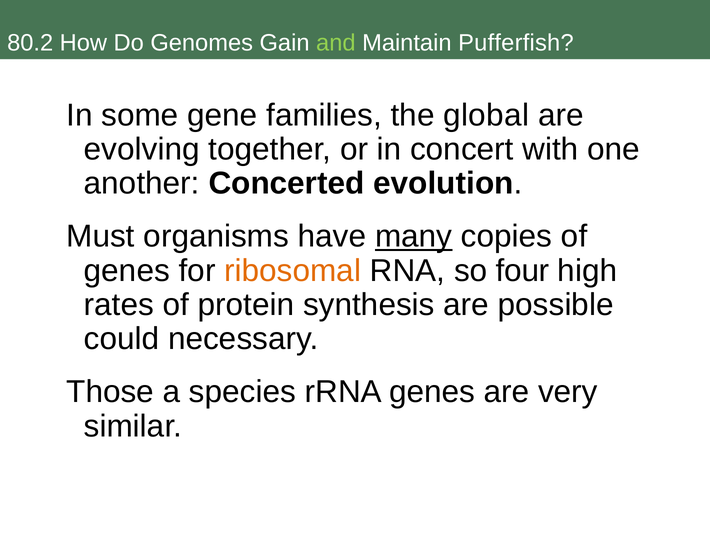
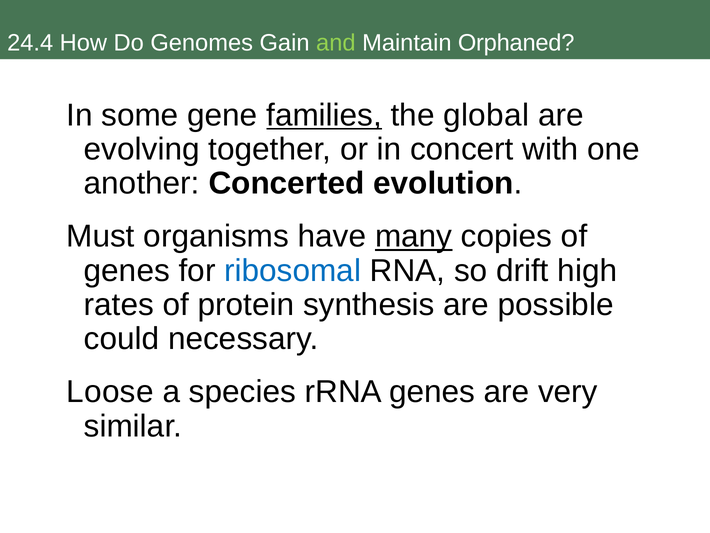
80.2: 80.2 -> 24.4 (30, 43)
Pufferfish: Pufferfish -> Orphaned (516, 43)
families underline: none -> present (324, 115)
ribosomal colour: orange -> blue (293, 270)
four: four -> drift (522, 270)
Those: Those -> Loose (110, 392)
